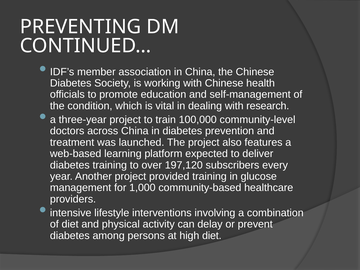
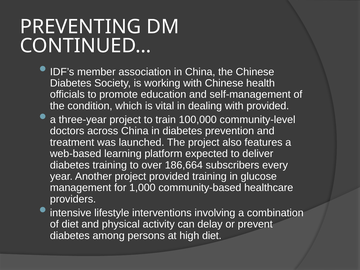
with research: research -> provided (268, 106)
197,120: 197,120 -> 186,664 (184, 165)
